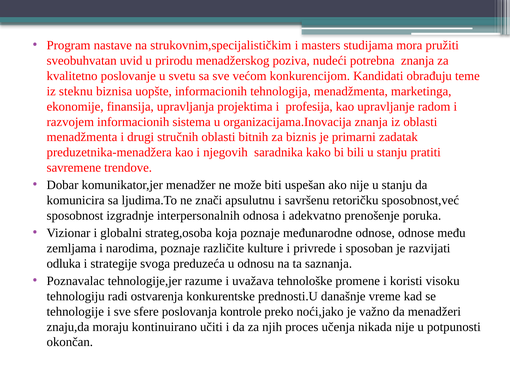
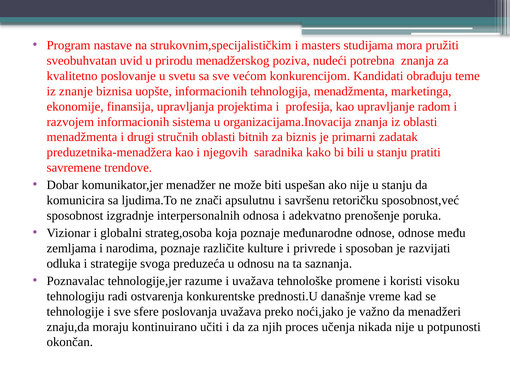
steknu: steknu -> znanje (76, 91)
poslovanja kontrole: kontrole -> uvažava (241, 312)
